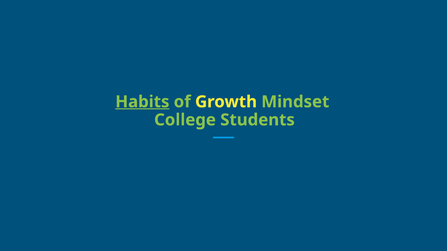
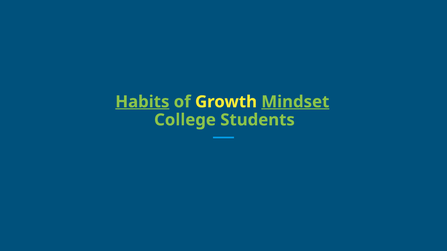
Mindset underline: none -> present (295, 102)
